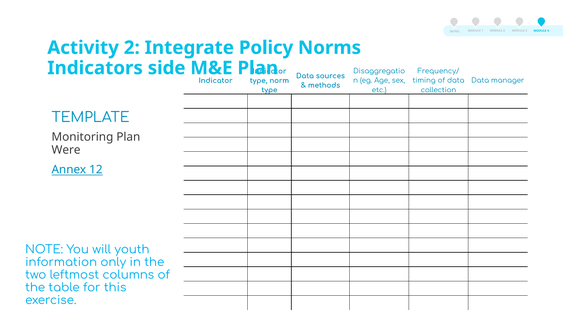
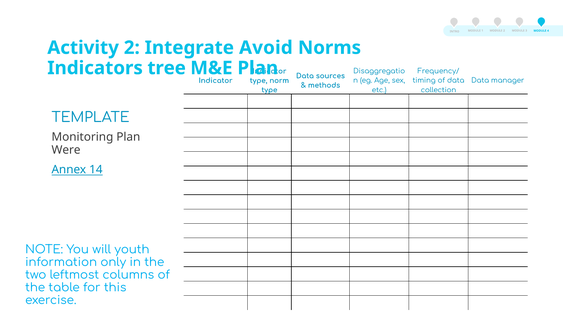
Policy: Policy -> Avoid (266, 48)
side: side -> tree (167, 68)
12: 12 -> 14 (96, 170)
